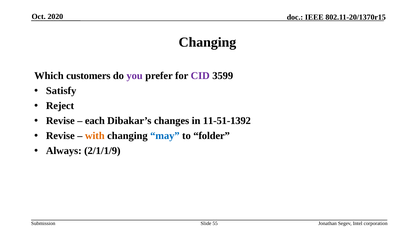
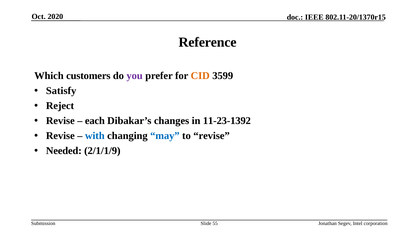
Changing: Changing -> Reference (208, 42)
CID colour: purple -> orange (200, 76)
11-51-1392: 11-51-1392 -> 11-23-1392 (227, 121)
with colour: orange -> blue (95, 136)
to folder: folder -> revise (212, 136)
Always: Always -> Needed (64, 151)
